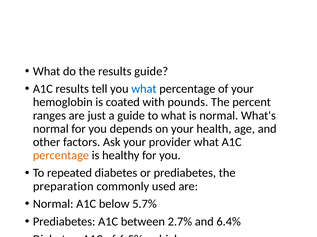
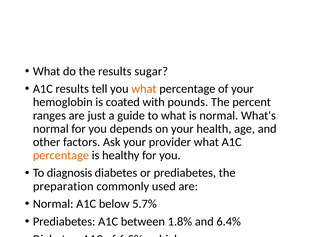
results guide: guide -> sugar (151, 71)
what colour: blue -> orange (144, 89)
repeated: repeated -> diagnosis (70, 173)
2.7%: 2.7% -> 1.8% (180, 222)
